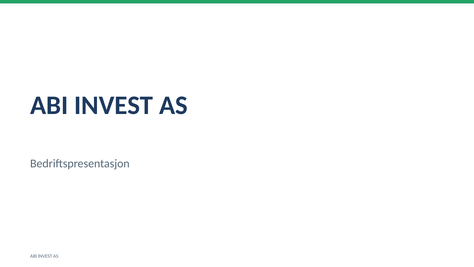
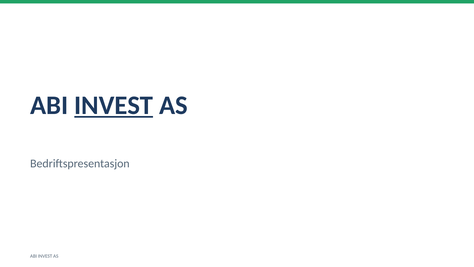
INVEST underline: none -> present (114, 105)
